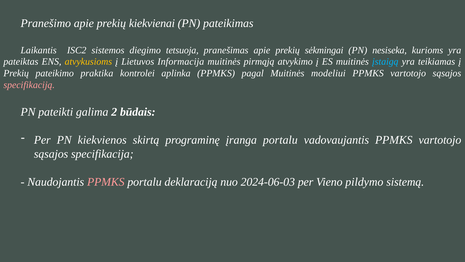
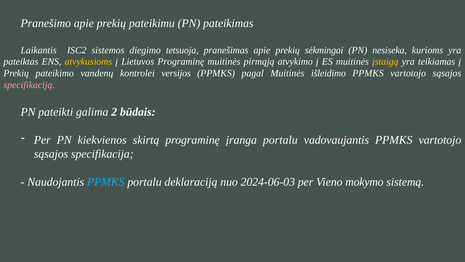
kiekvienai: kiekvienai -> pateikimu (152, 23)
Lietuvos Informacija: Informacija -> Programinę (181, 62)
įstaigą colour: light blue -> yellow (385, 62)
praktika: praktika -> vandenų (97, 73)
aplinka: aplinka -> versijos (176, 73)
modeliui: modeliui -> išleidimo (328, 73)
PPMKS colour: pink -> light blue (106, 182)
pildymo: pildymo -> mokymo (364, 182)
